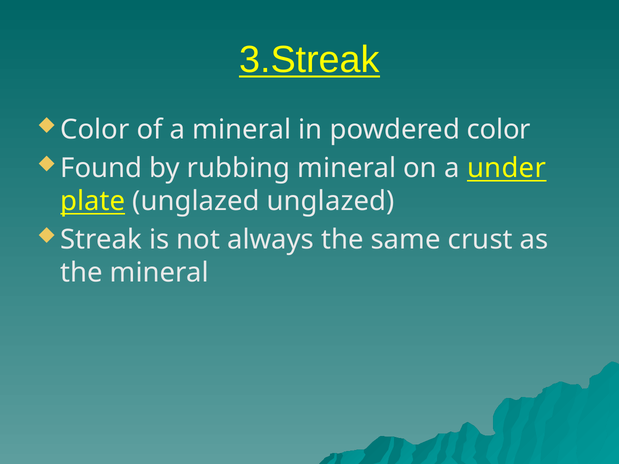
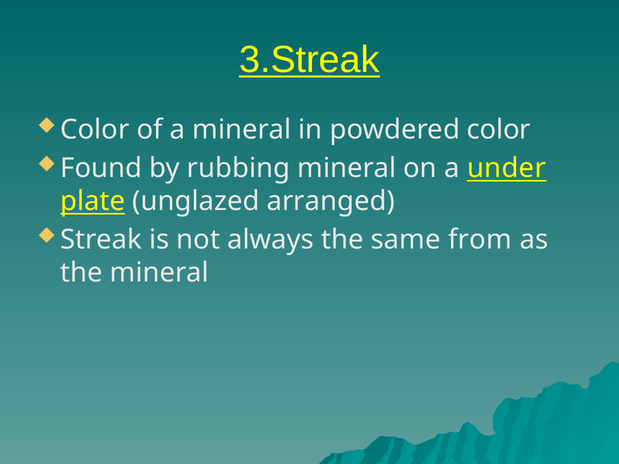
unglazed unglazed: unglazed -> arranged (331, 201)
crust: crust -> from (480, 240)
